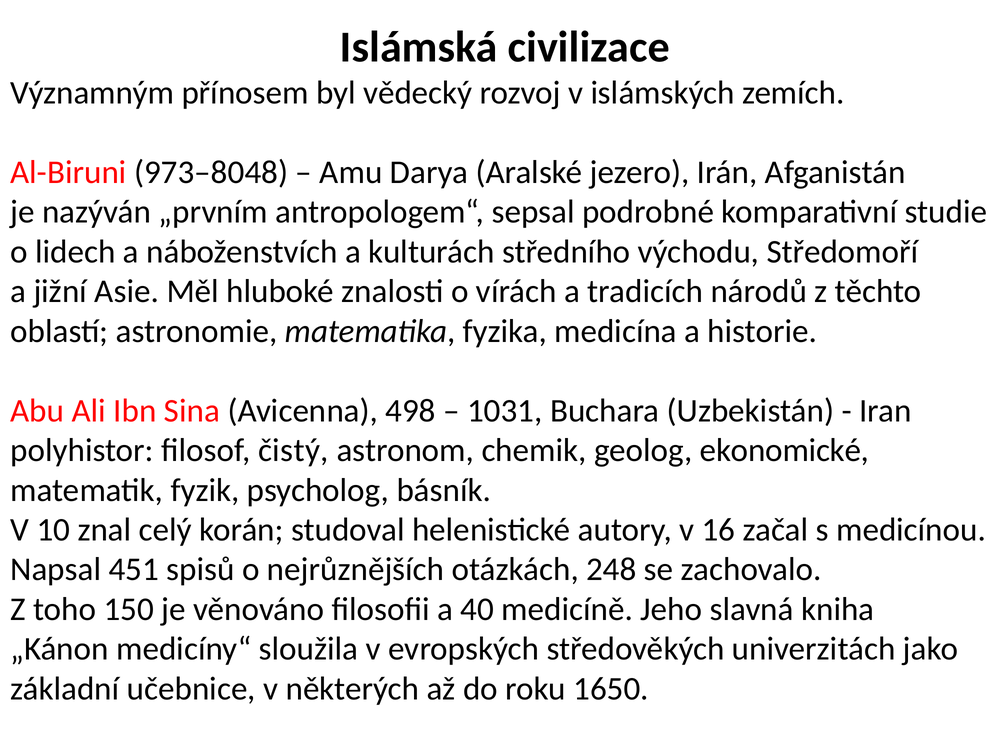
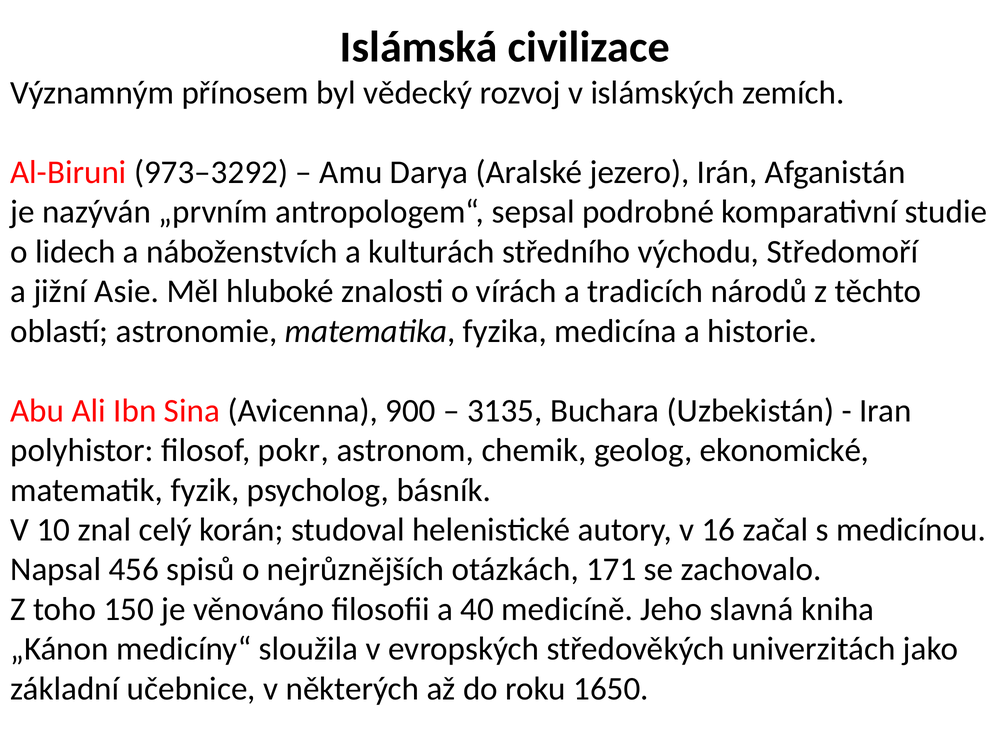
973–8048: 973–8048 -> 973–3292 (211, 172)
498: 498 -> 900 (411, 410)
1031: 1031 -> 3135 (505, 410)
čistý: čistý -> pokr (293, 450)
451: 451 -> 456 (134, 569)
248: 248 -> 171 (611, 569)
